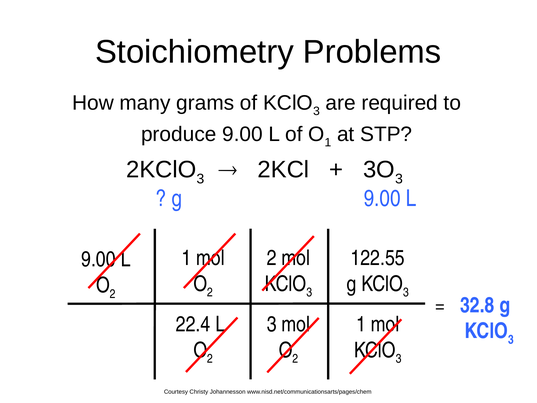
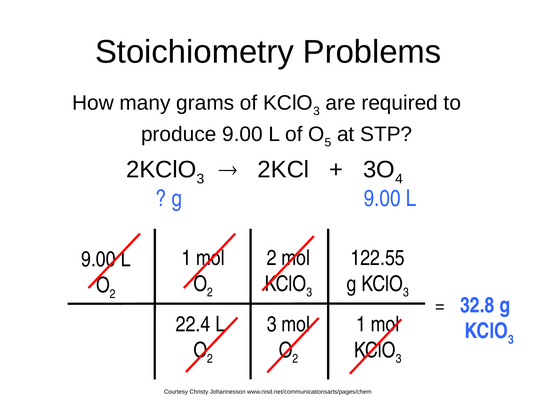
1: 1 -> 5 (328, 142)
3: 3 -> 4 (399, 179)
